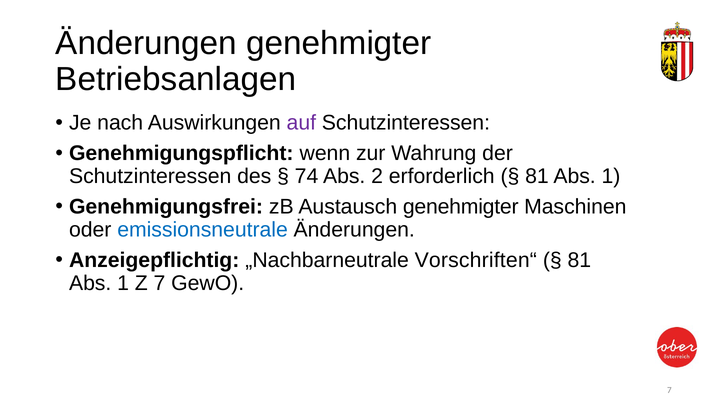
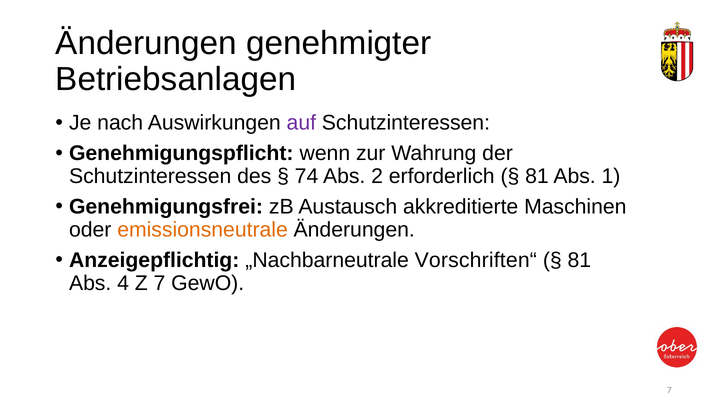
Austausch genehmigter: genehmigter -> akkreditierte (461, 207)
emissionsneutrale colour: blue -> orange (203, 230)
1: 1 -> 4 (123, 283)
